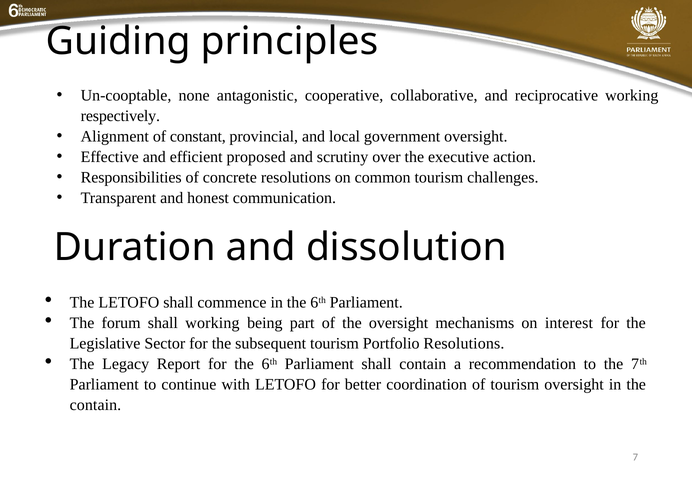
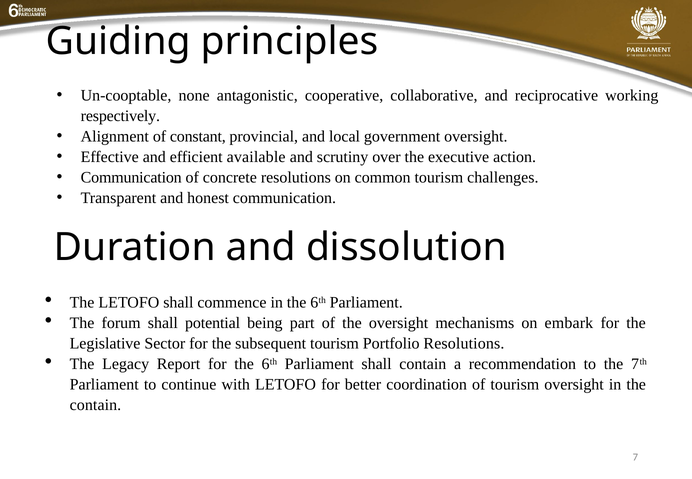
proposed: proposed -> available (256, 157)
Responsibilities: Responsibilities -> Communication (131, 177)
shall working: working -> potential (213, 323)
interest: interest -> embark (569, 323)
